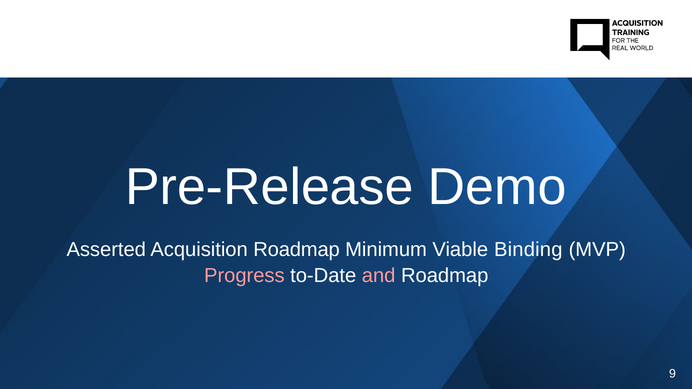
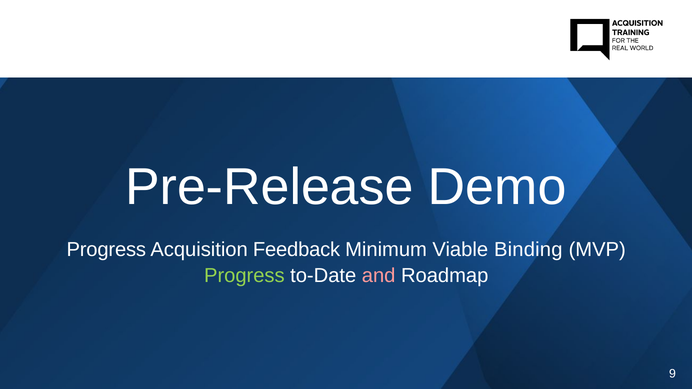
Asserted: Asserted -> Progress (106, 250)
Acquisition Roadmap: Roadmap -> Feedback (297, 250)
Progress colour: pink -> light green (244, 276)
